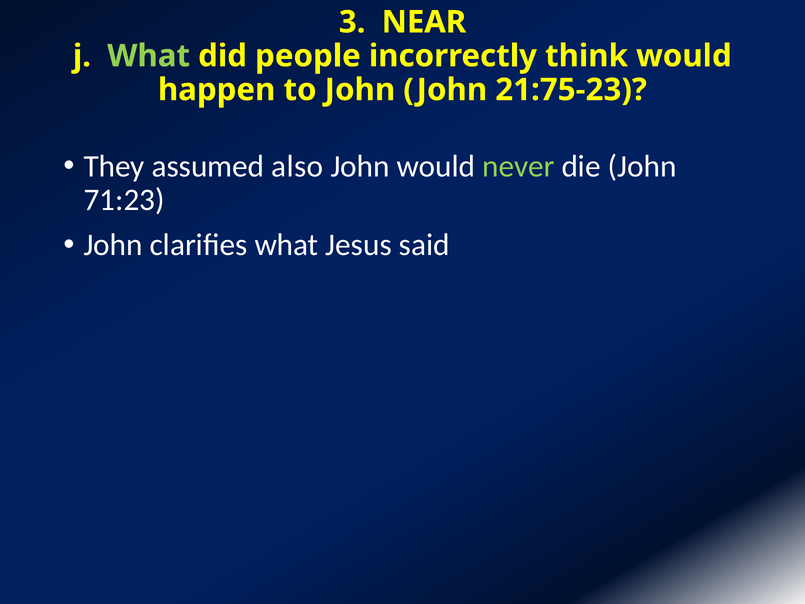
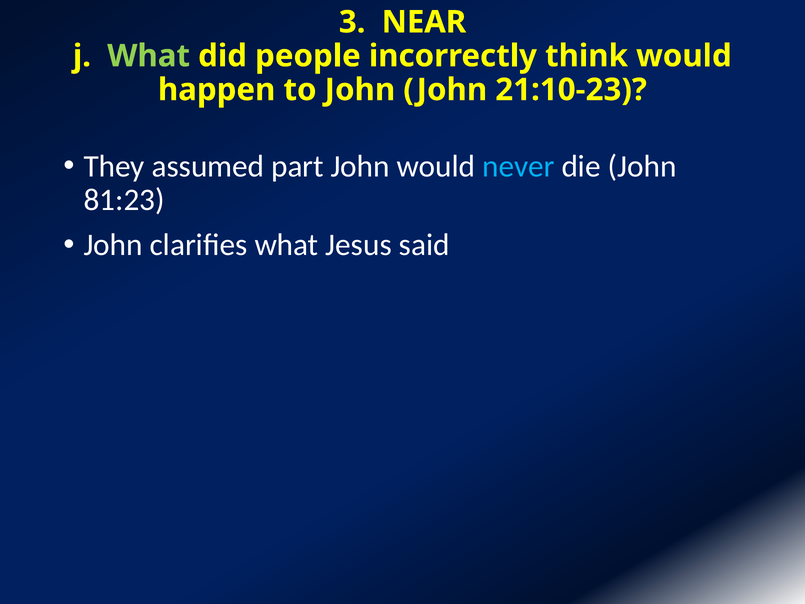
21:75-23: 21:75-23 -> 21:10-23 (571, 90)
also: also -> part (298, 166)
never colour: light green -> light blue (518, 166)
71:23: 71:23 -> 81:23 (124, 200)
